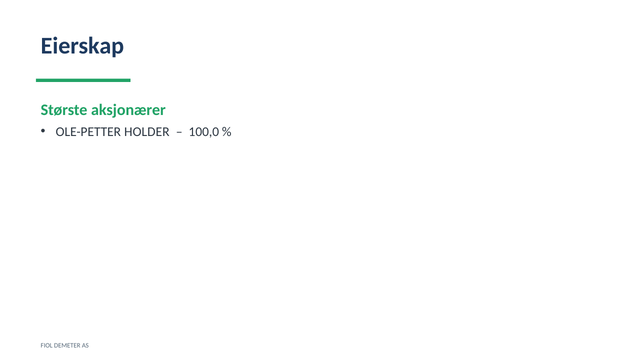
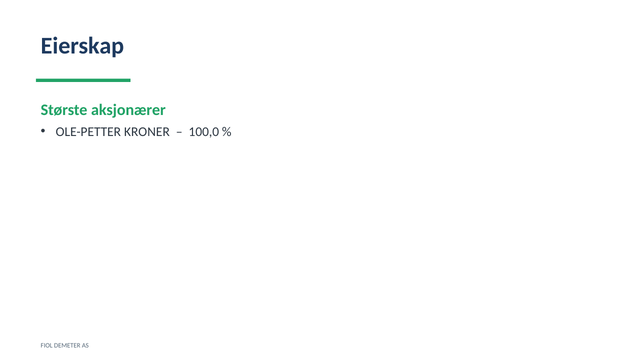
HOLDER: HOLDER -> KRONER (147, 132)
